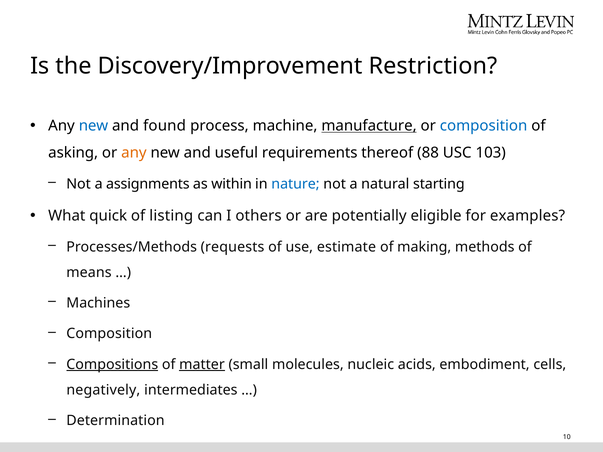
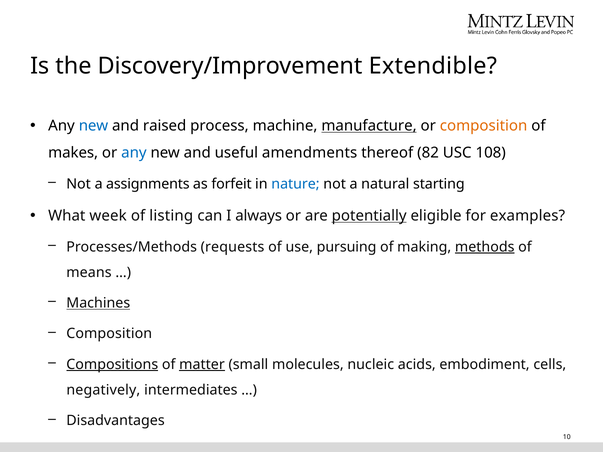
Restriction: Restriction -> Extendible (433, 66)
found: found -> raised (165, 126)
composition colour: blue -> orange (484, 126)
asking: asking -> makes (73, 153)
any colour: orange -> blue (134, 153)
requirements: requirements -> amendments (310, 153)
88: 88 -> 82 (428, 153)
103: 103 -> 108 (491, 153)
within: within -> forfeit (232, 184)
quick: quick -> week (108, 216)
others: others -> always (259, 216)
potentially underline: none -> present (369, 216)
estimate: estimate -> pursuing (347, 247)
methods underline: none -> present (485, 247)
Machines underline: none -> present (98, 303)
Determination: Determination -> Disadvantages (116, 421)
